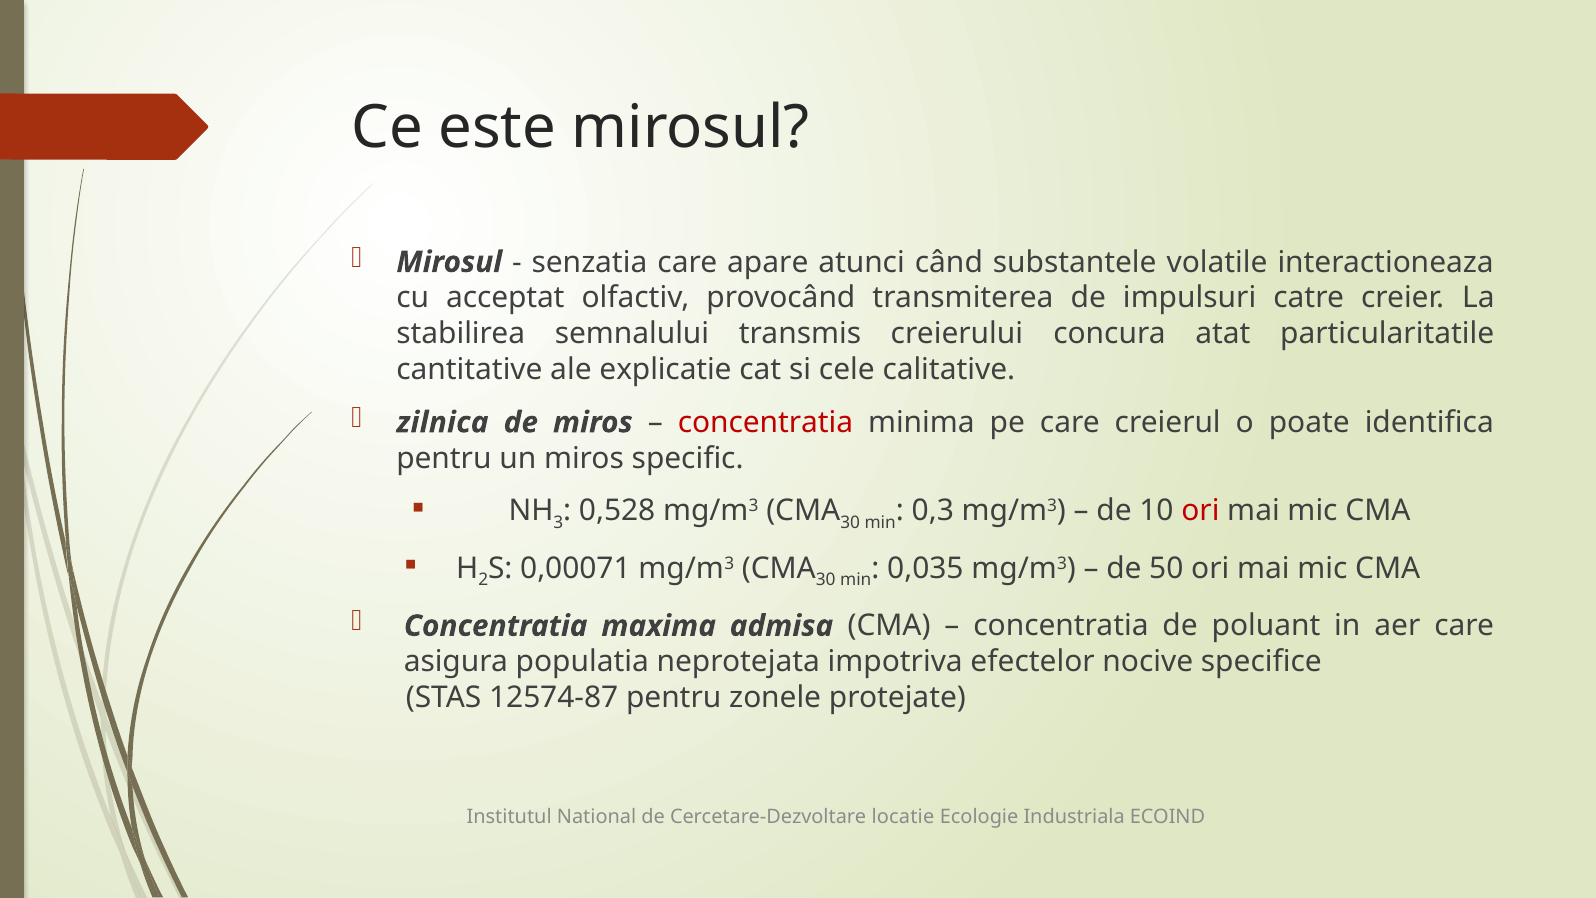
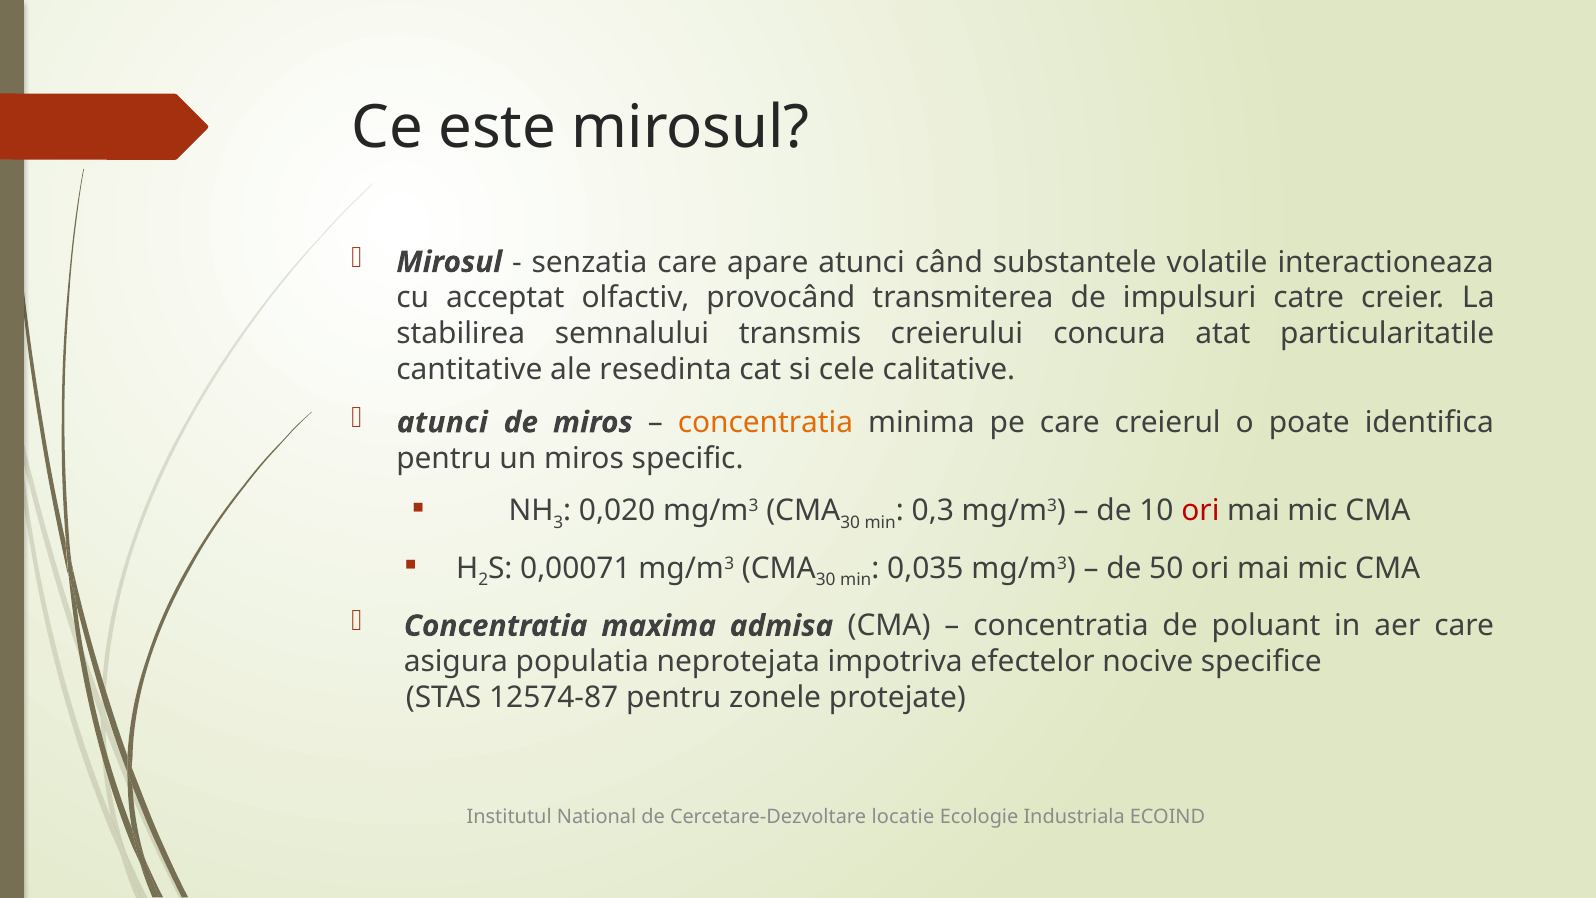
explicatie: explicatie -> resedinta (666, 370)
zilnica: zilnica -> atunci (442, 422)
concentratia colour: red -> orange (765, 422)
0,528: 0,528 -> 0,020 (617, 511)
